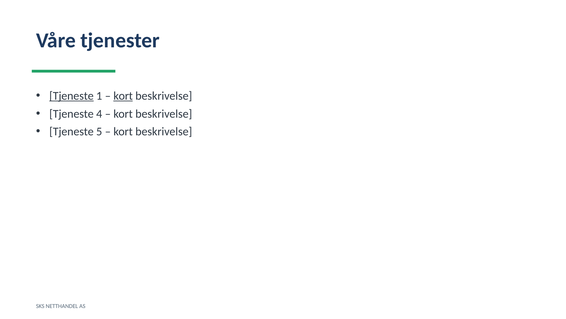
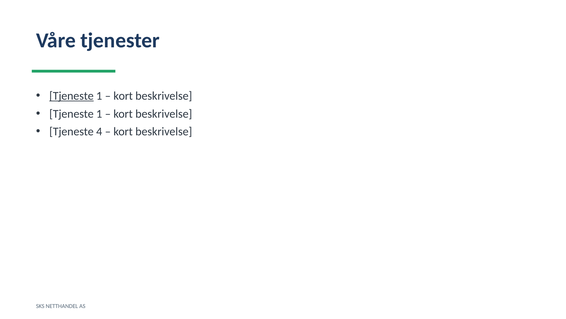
kort underline: present -> none (123, 96)
4: 4 -> 1 (99, 114)
5: 5 -> 4 (99, 131)
